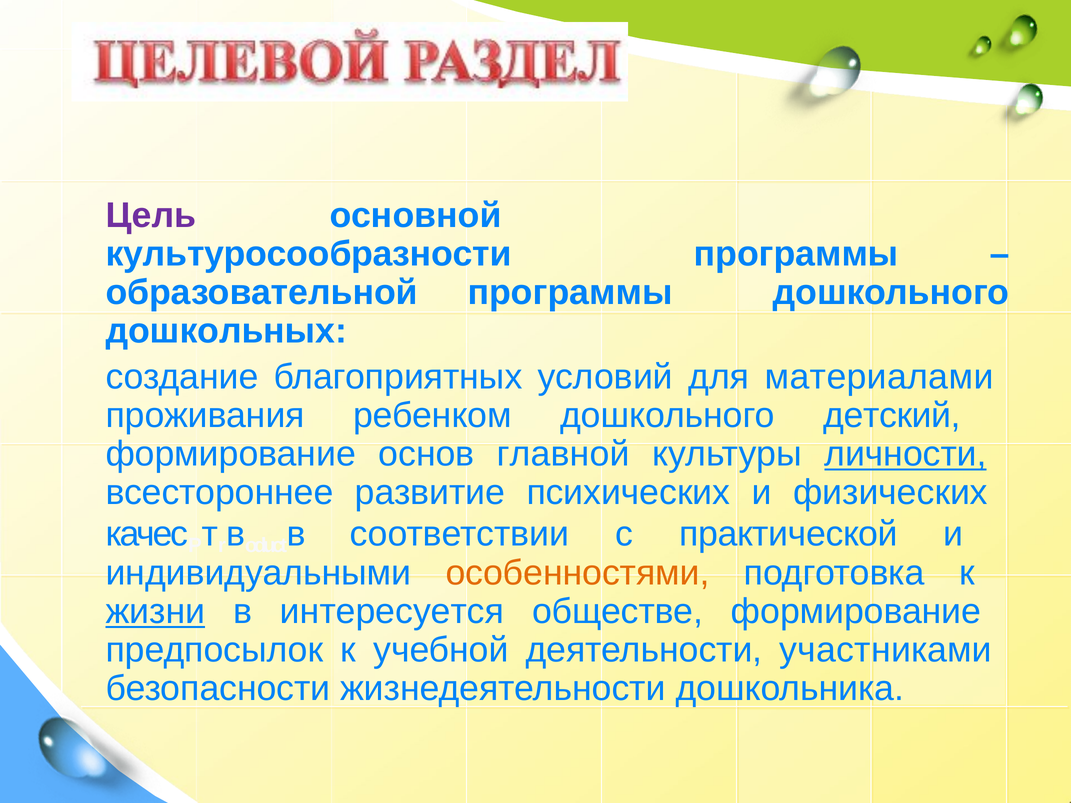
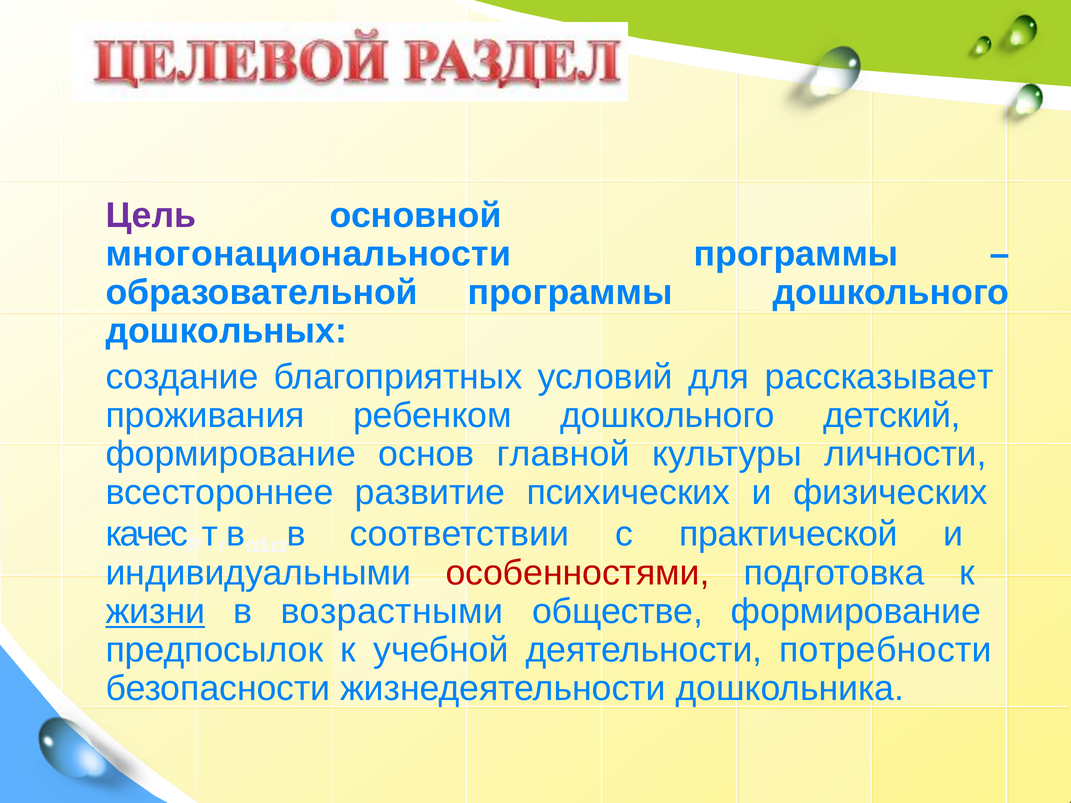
культуросообразности: культуросообразности -> многонациональности (308, 254)
материалами: материалами -> рассказывает (879, 377)
личности underline: present -> none (906, 454)
особенностями colour: orange -> red (578, 573)
интересуется: интересуется -> возрастными (392, 612)
участниками: участниками -> потребности (886, 650)
